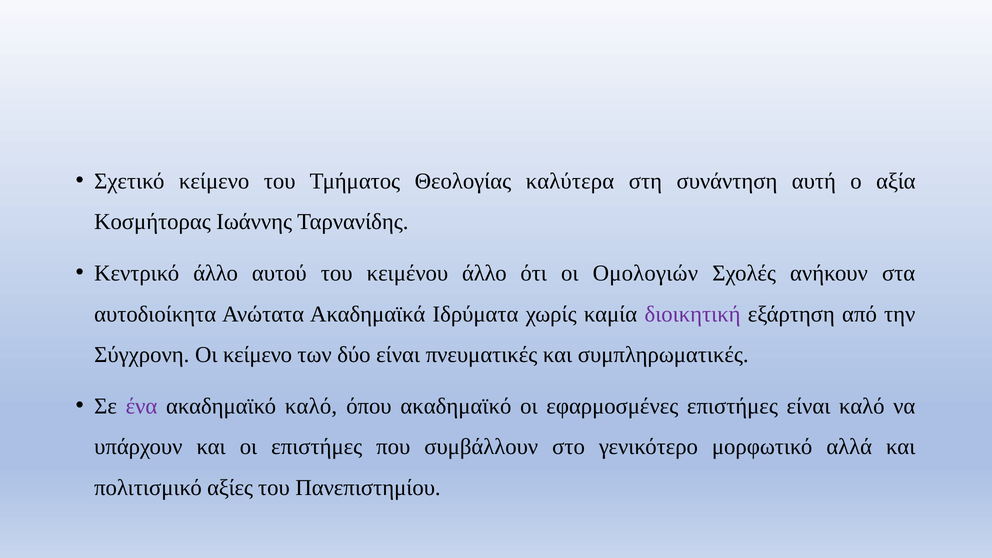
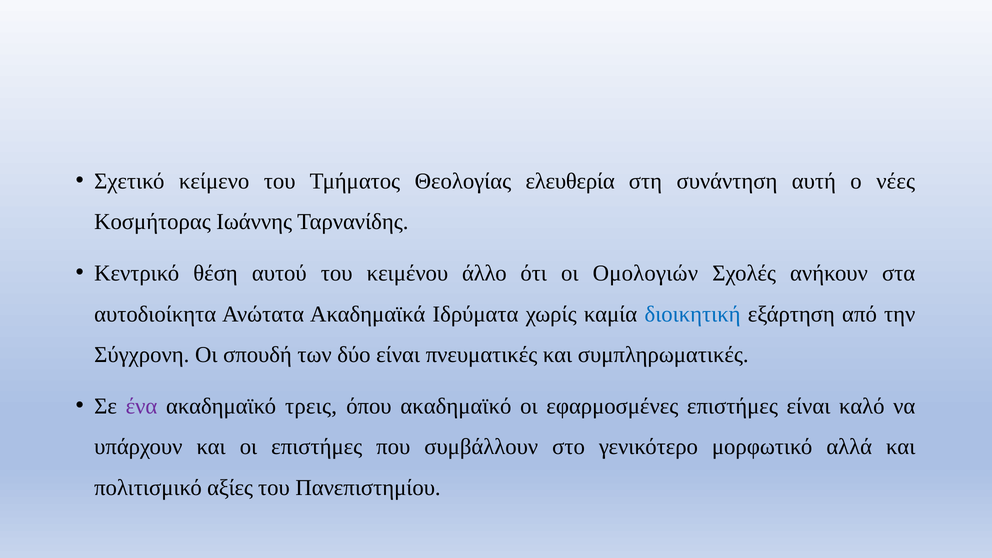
καλύτερα: καλύτερα -> ελευθερία (570, 181)
αξία: αξία -> νέες (896, 181)
Κεντρικό άλλο: άλλο -> θέση (216, 273)
διοικητική colour: purple -> blue (693, 314)
Οι κείμενο: κείμενο -> σπουδή (257, 355)
ακαδημαϊκό καλό: καλό -> τρεις (311, 406)
